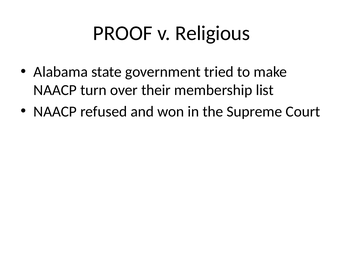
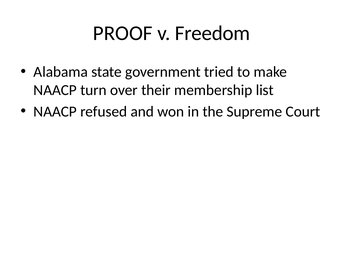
Religious: Religious -> Freedom (213, 33)
